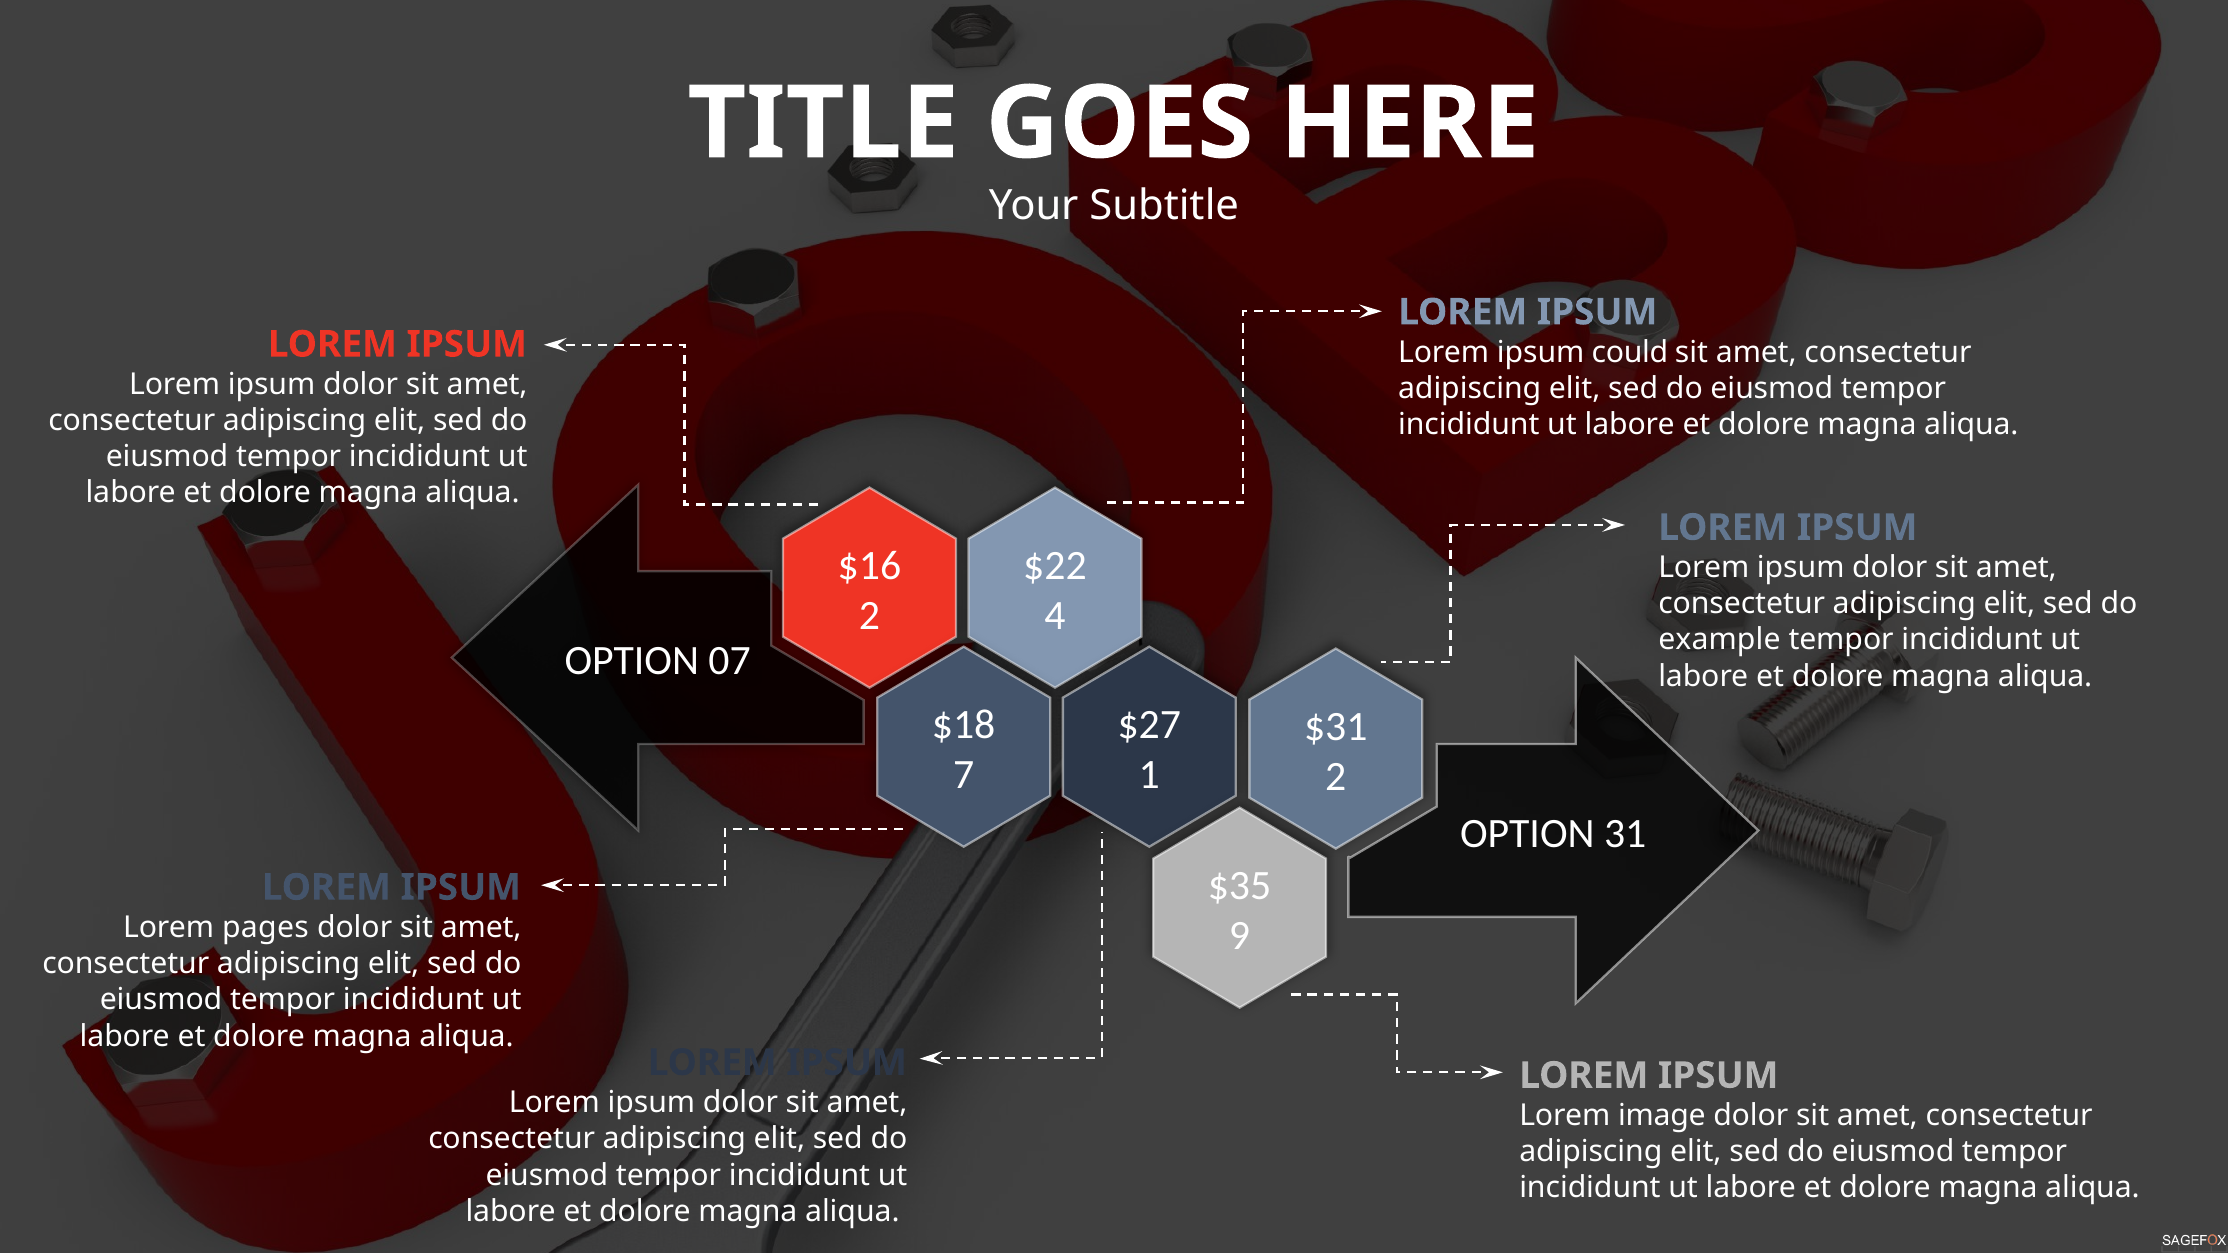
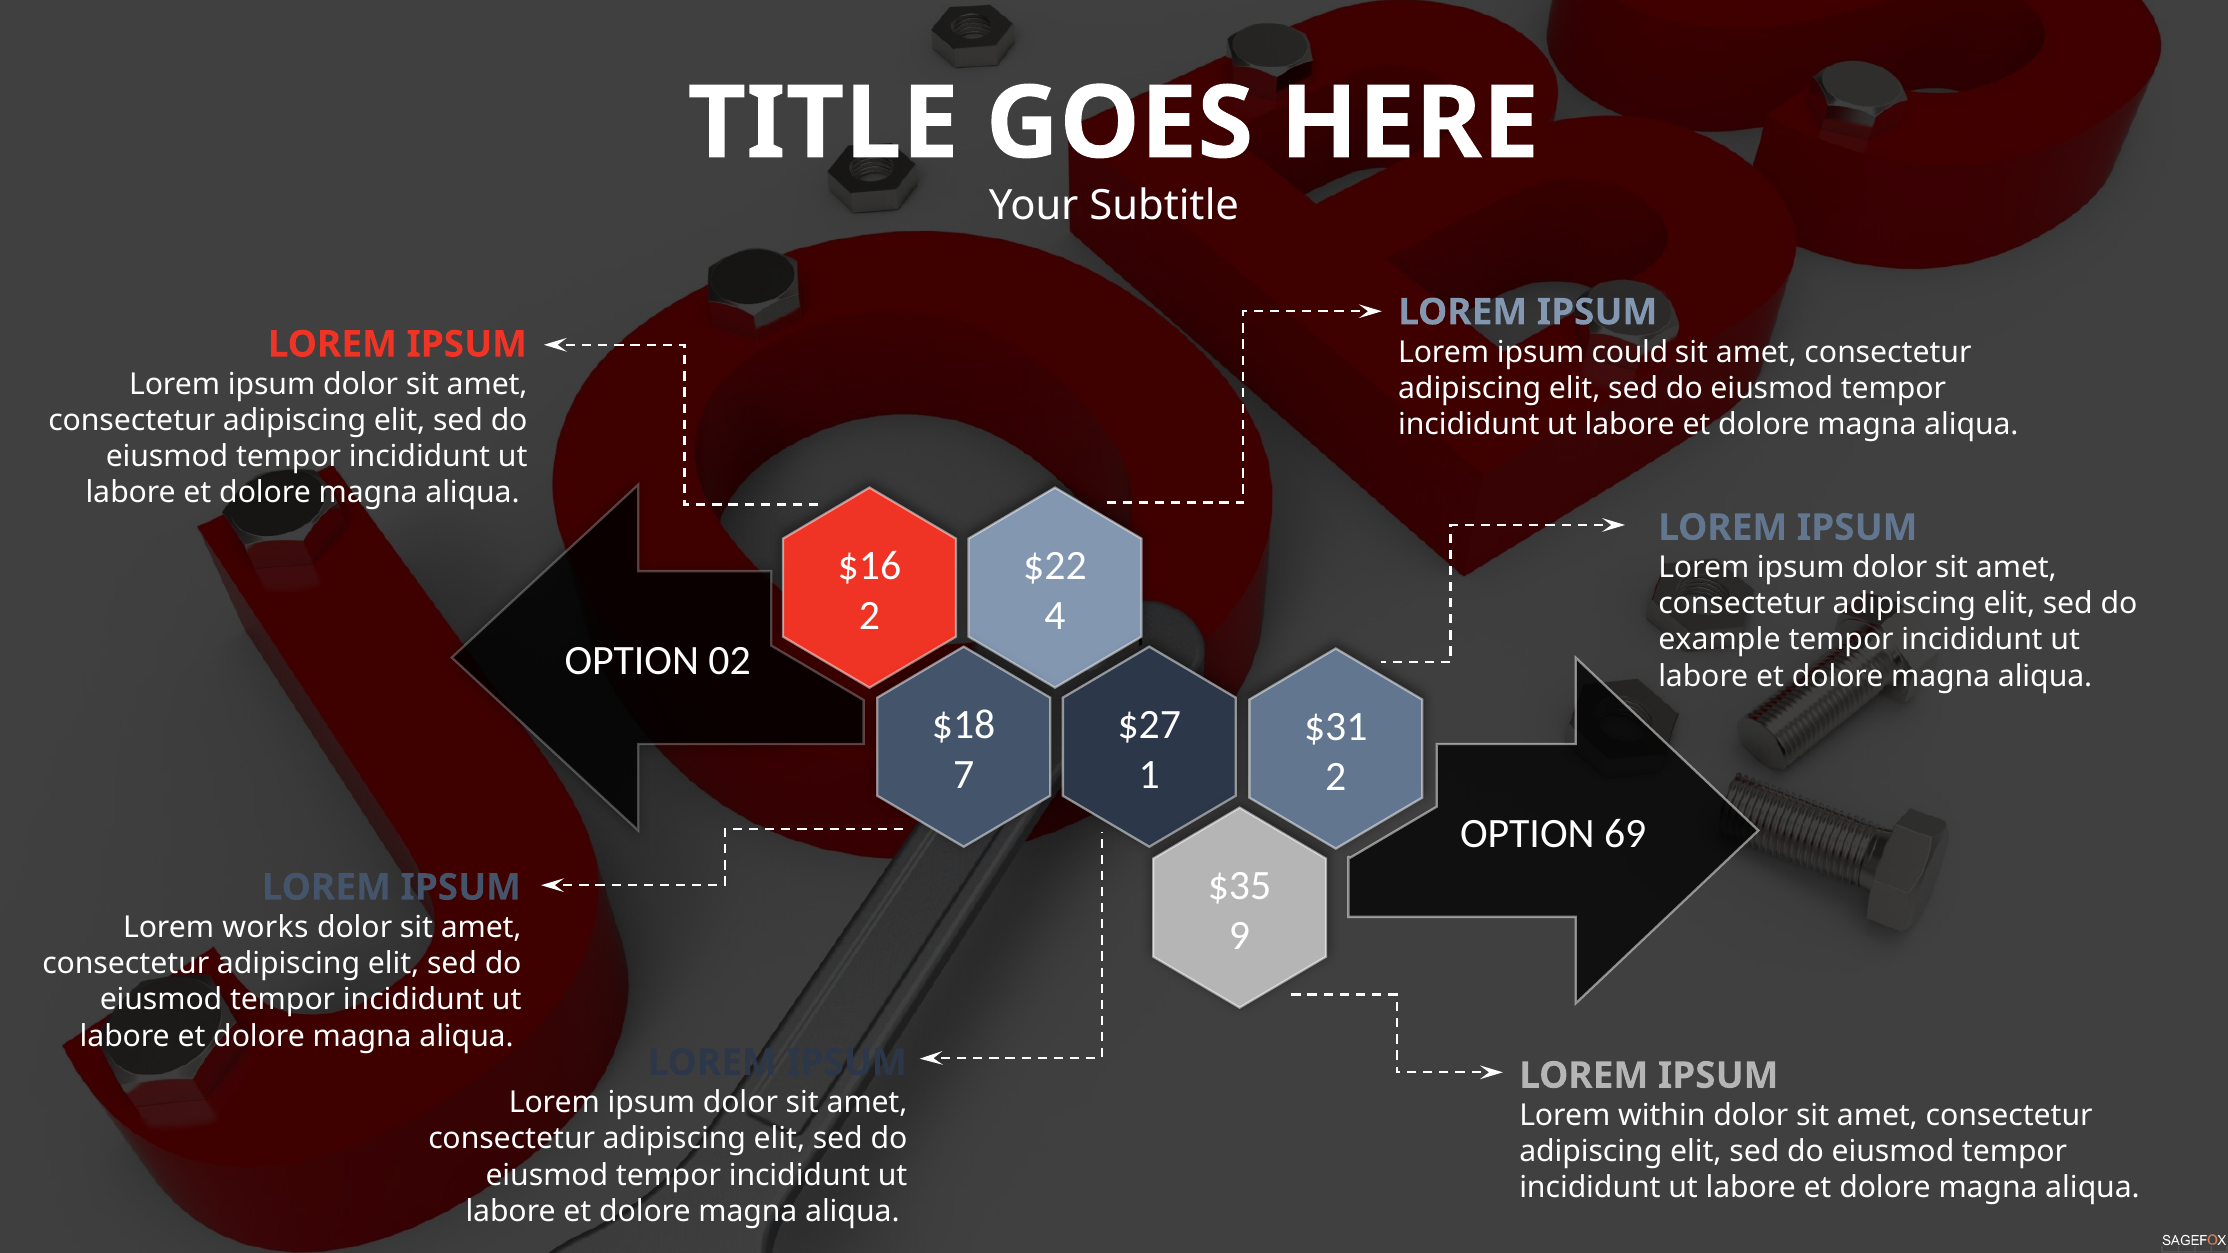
07: 07 -> 02 (730, 661)
31: 31 -> 69 (1625, 834)
pages: pages -> works (265, 928)
image: image -> within (1662, 1116)
